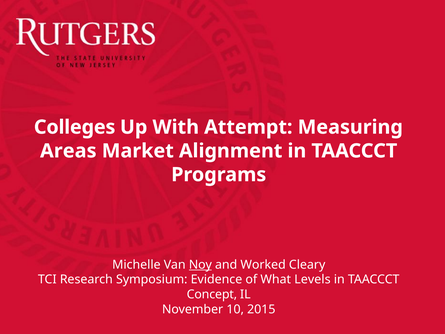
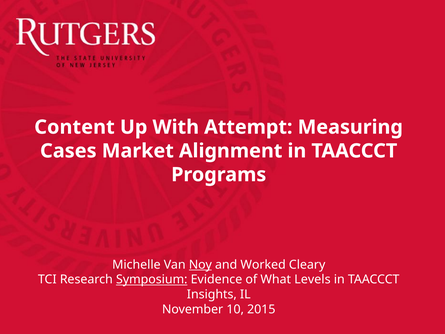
Colleges: Colleges -> Content (74, 127)
Areas: Areas -> Cases (68, 151)
Symposium underline: none -> present (152, 279)
Concept: Concept -> Insights (212, 294)
